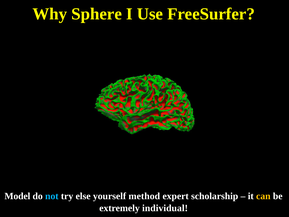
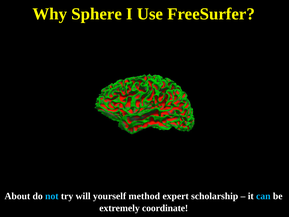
Model: Model -> About (17, 196)
else: else -> will (83, 196)
can colour: yellow -> light blue (263, 196)
individual: individual -> coordinate (165, 208)
